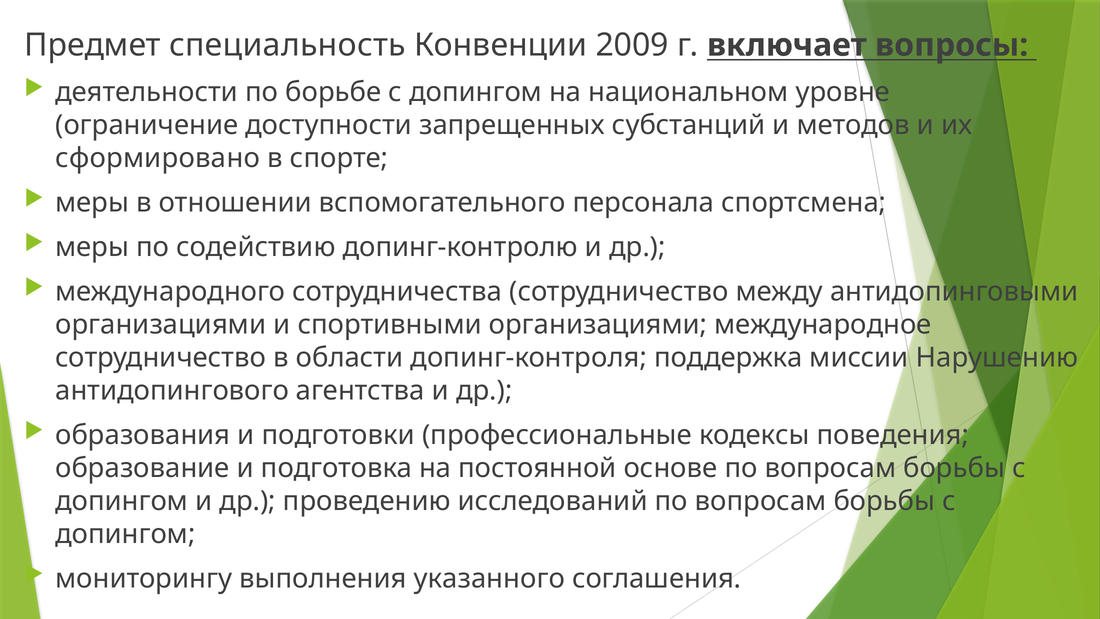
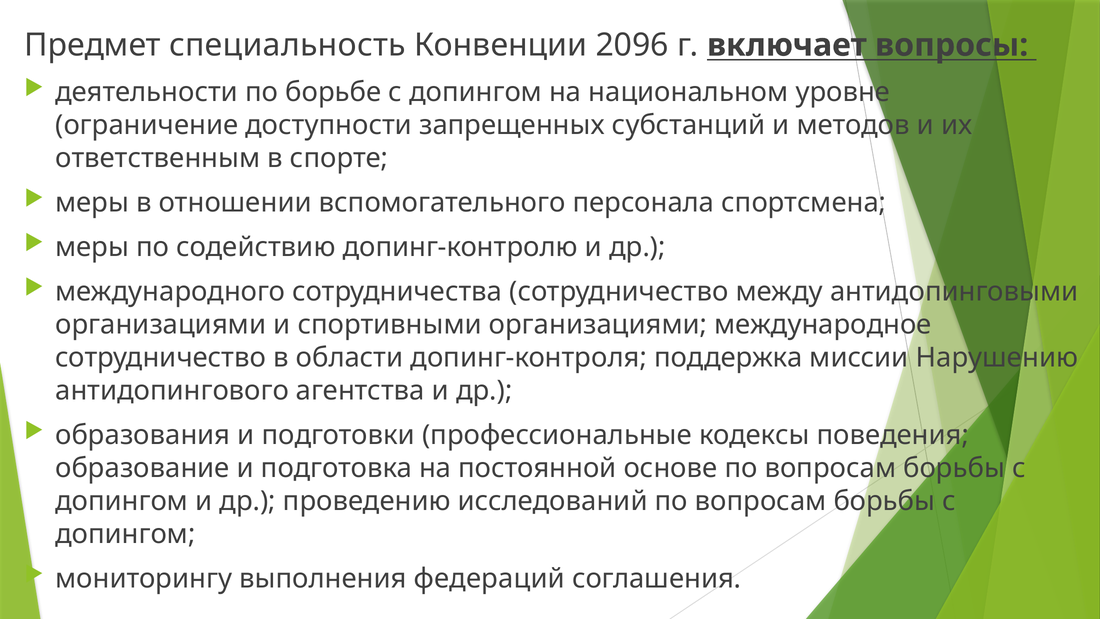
2009: 2009 -> 2096 (632, 45)
сформировано: сформировано -> ответственным (158, 158)
указанного: указанного -> федераций (489, 578)
